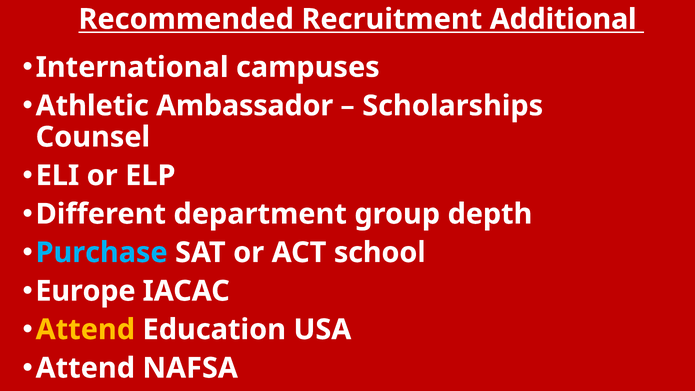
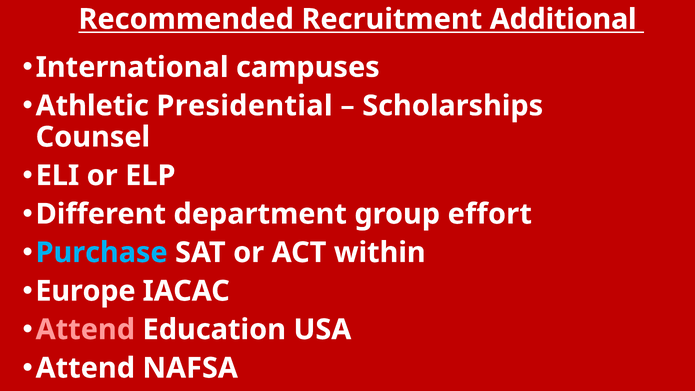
Ambassador: Ambassador -> Presidential (244, 106)
depth: depth -> effort (490, 214)
school: school -> within (380, 253)
Attend colour: yellow -> pink (85, 330)
